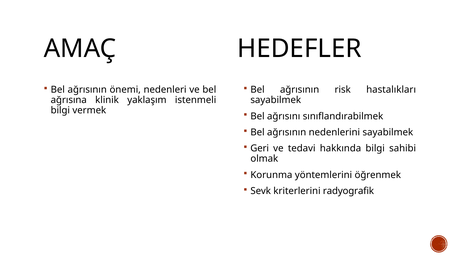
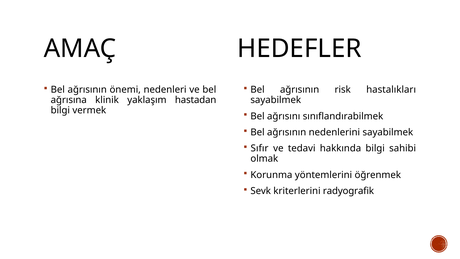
istenmeli: istenmeli -> hastadan (196, 100)
Geri: Geri -> Sıfır (260, 148)
